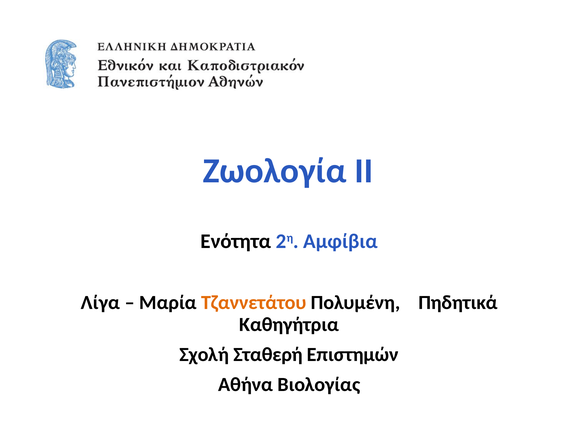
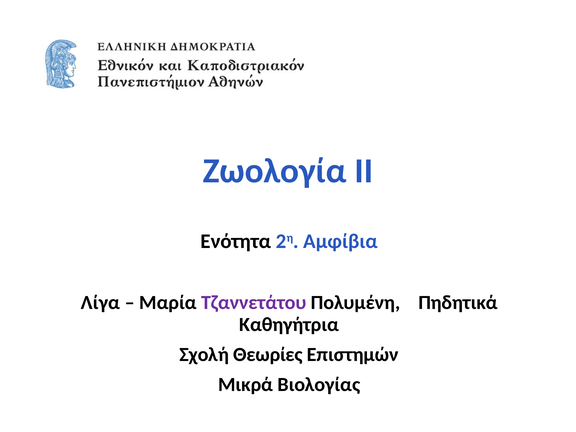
Τζαννετάτου colour: orange -> purple (254, 303)
Σταθερή: Σταθερή -> Θεωρίες (268, 354)
Αθήνα: Αθήνα -> Μικρά (246, 384)
